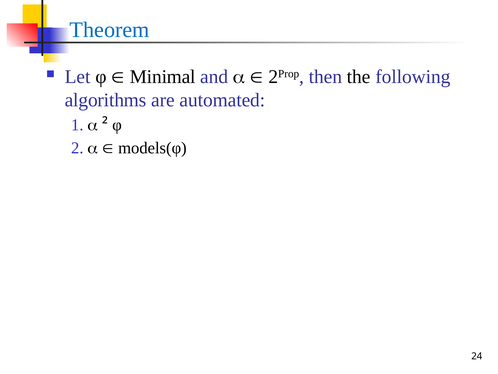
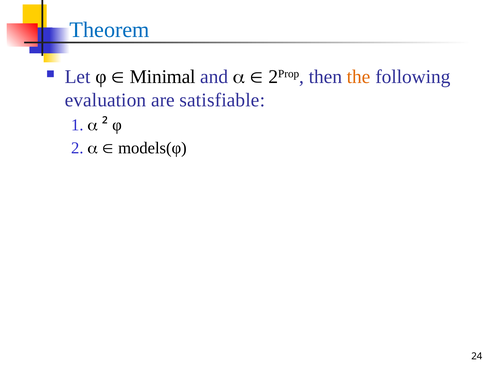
the colour: black -> orange (359, 77)
algorithms: algorithms -> evaluation (106, 100)
automated: automated -> satisfiable (222, 100)
